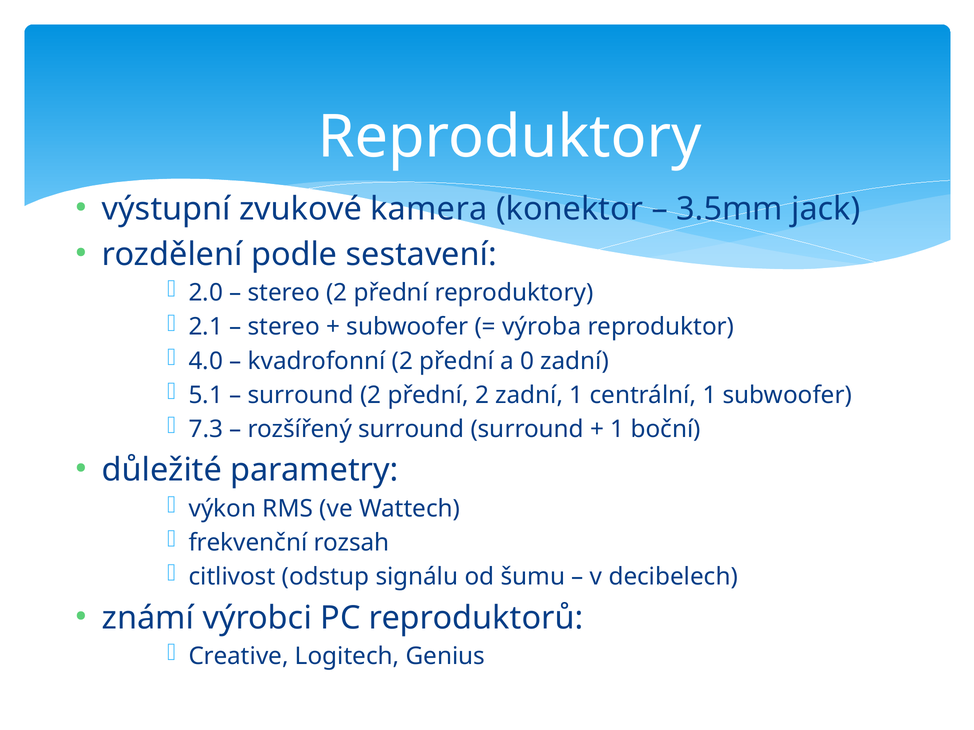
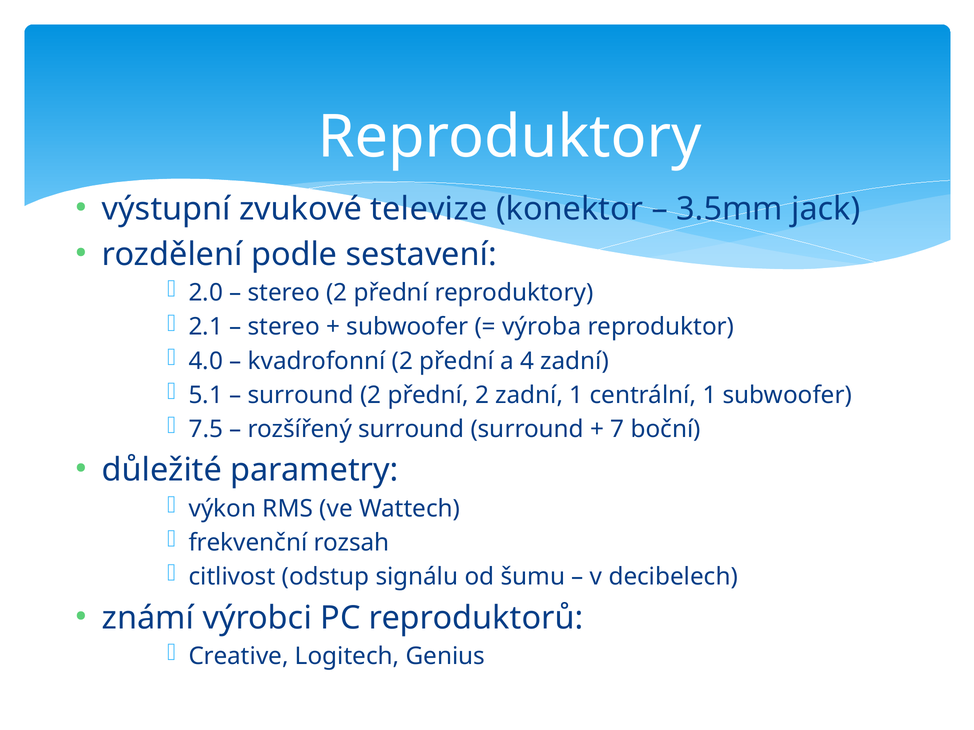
kamera: kamera -> televize (429, 209)
0: 0 -> 4 (527, 361)
7.3: 7.3 -> 7.5 (206, 429)
1: 1 -> 7 (617, 429)
